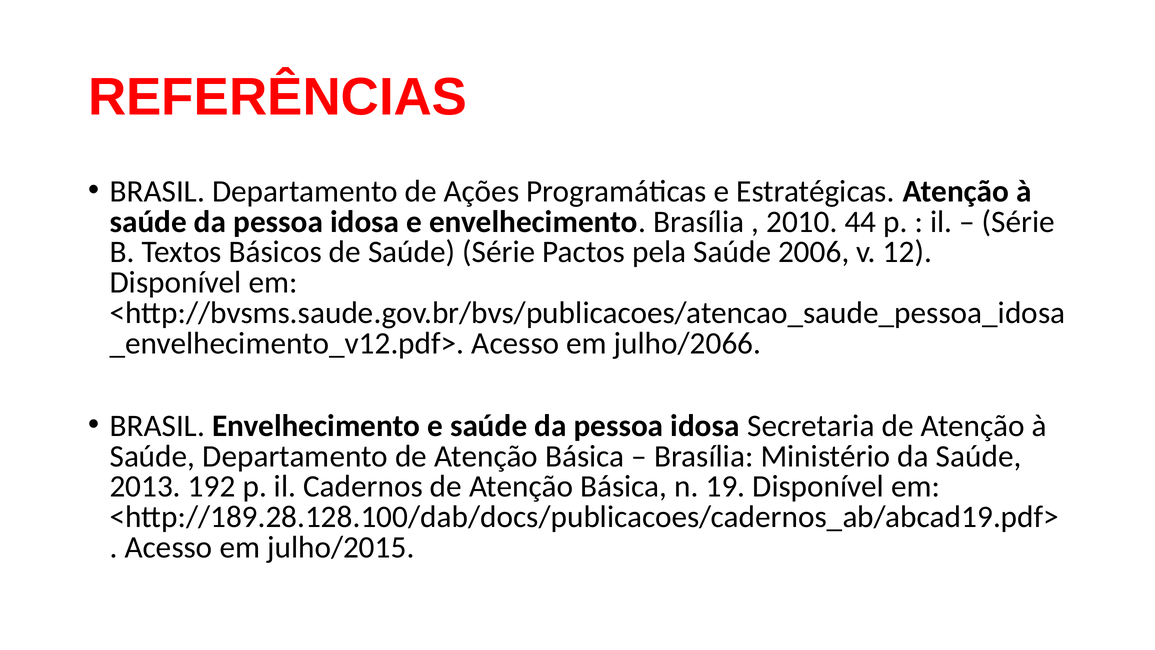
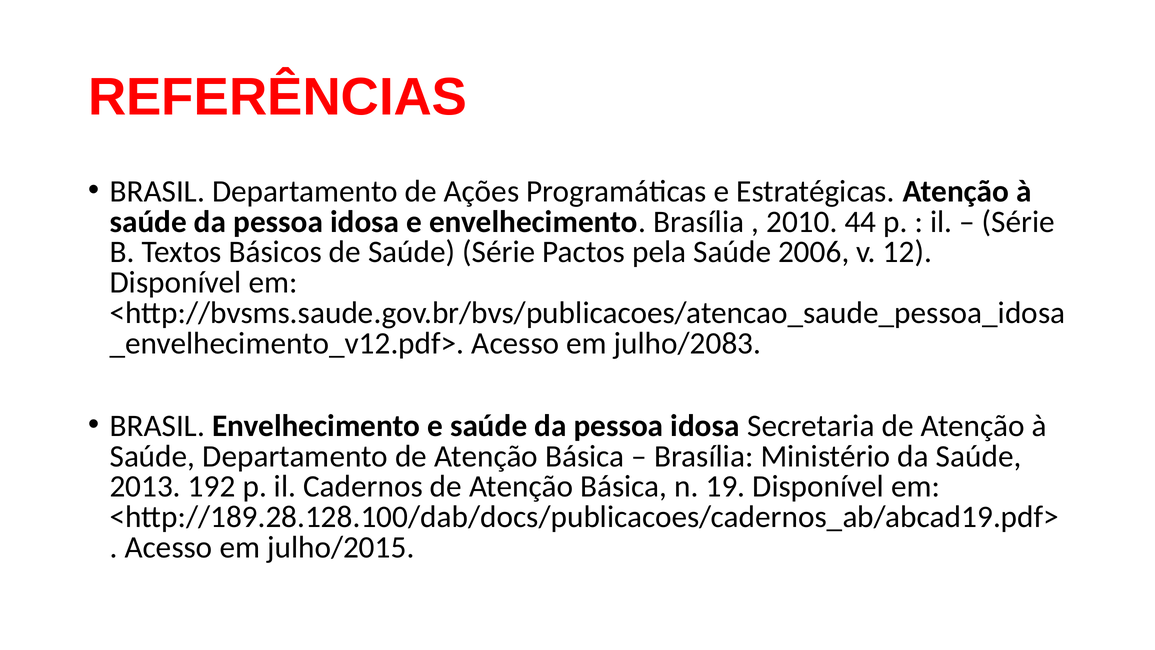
julho/2066: julho/2066 -> julho/2083 (688, 343)
